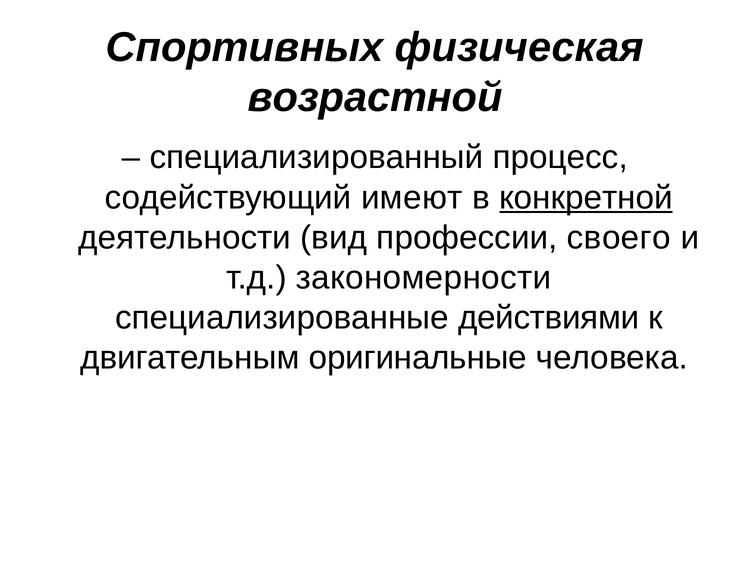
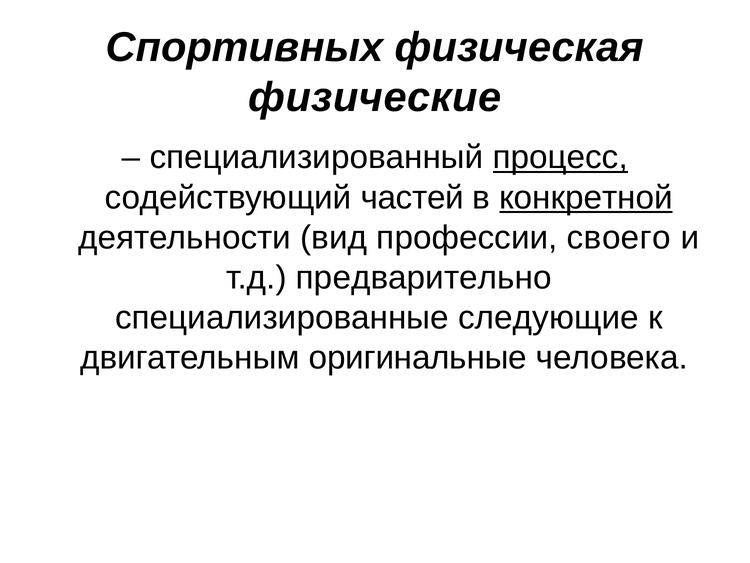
возрастной: возрастной -> физические (375, 97)
процесс underline: none -> present (560, 157)
имеют: имеют -> частей (412, 197)
закономерности: закономерности -> предварительно (424, 277)
действиями: действиями -> следующие (549, 317)
